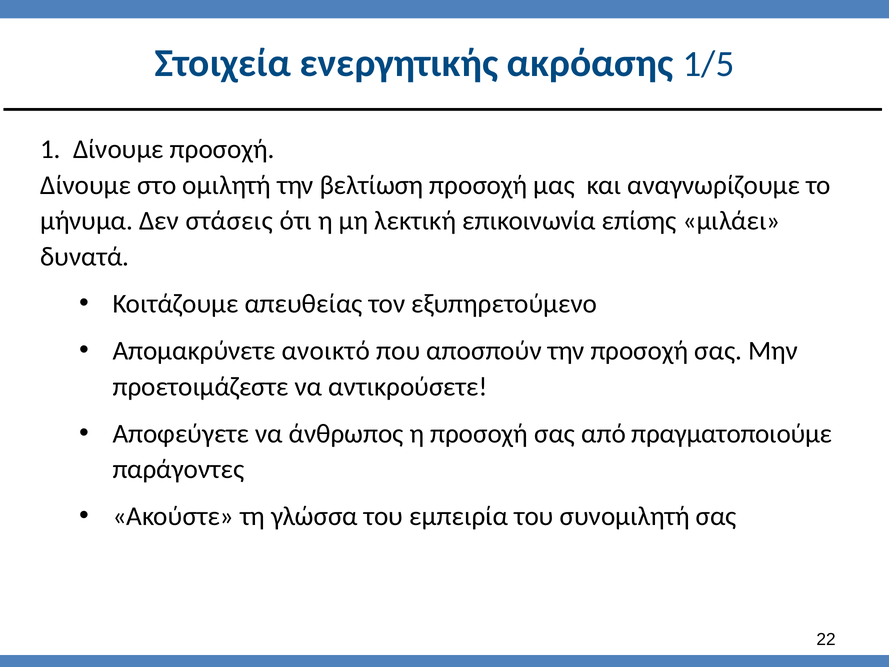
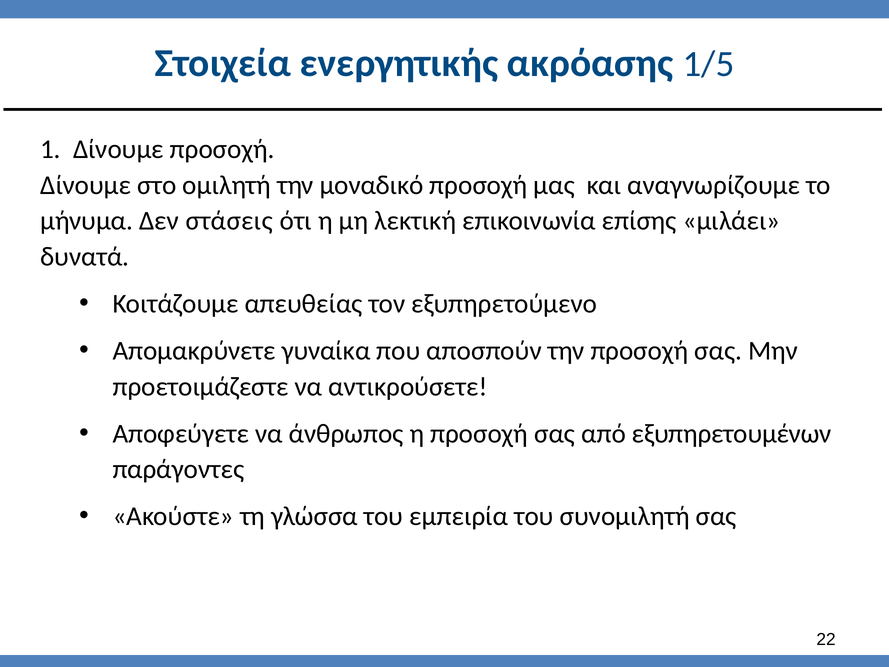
βελτίωση: βελτίωση -> μοναδικό (372, 185)
ανοικτό: ανοικτό -> γυναίκα (326, 351)
πραγματοποιούμε: πραγματοποιούμε -> εξυπηρετουμένων (732, 433)
